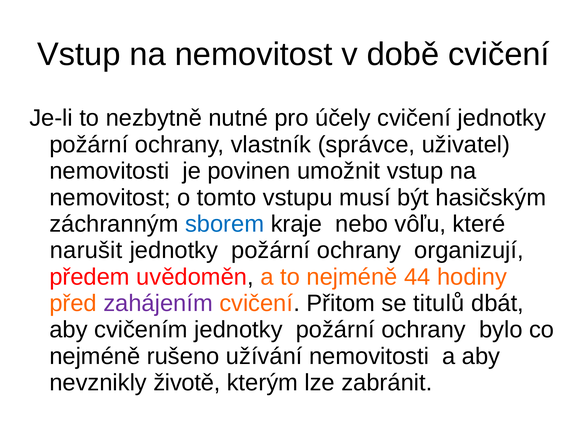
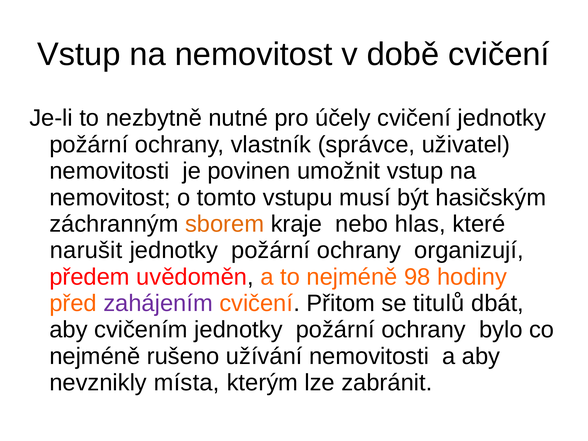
sborem colour: blue -> orange (225, 224)
vôľu: vôľu -> hlas (420, 224)
44: 44 -> 98 (417, 277)
životě: životě -> místa (187, 383)
